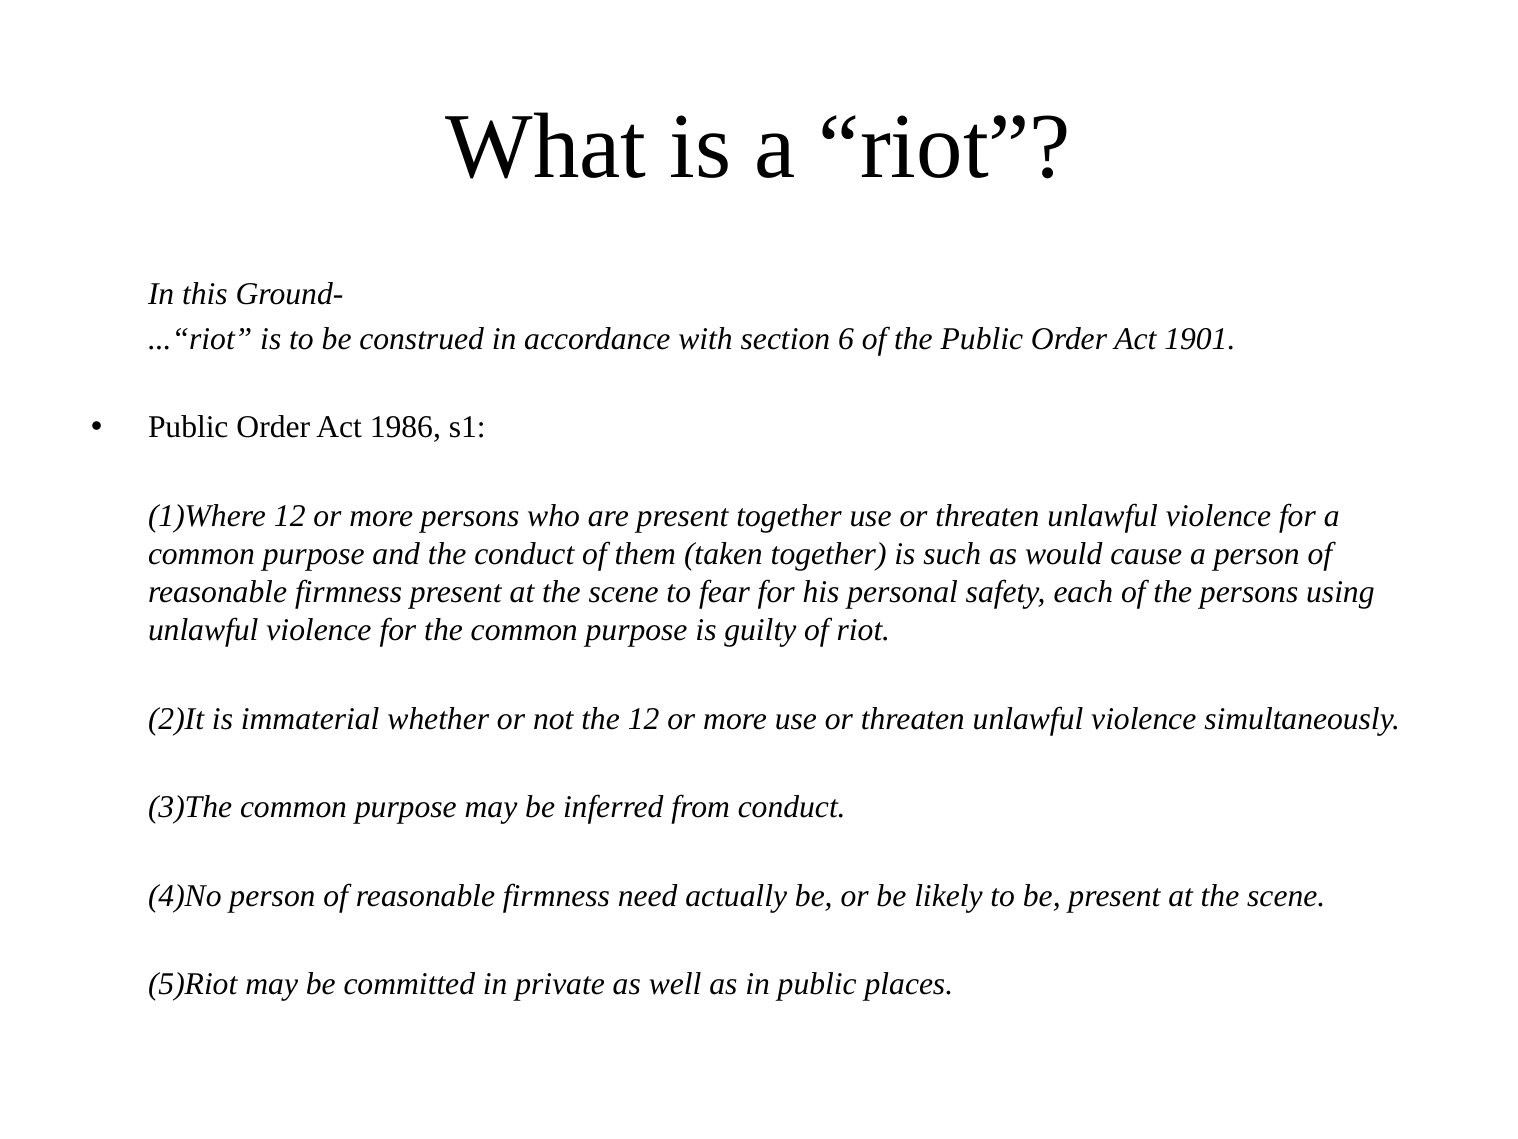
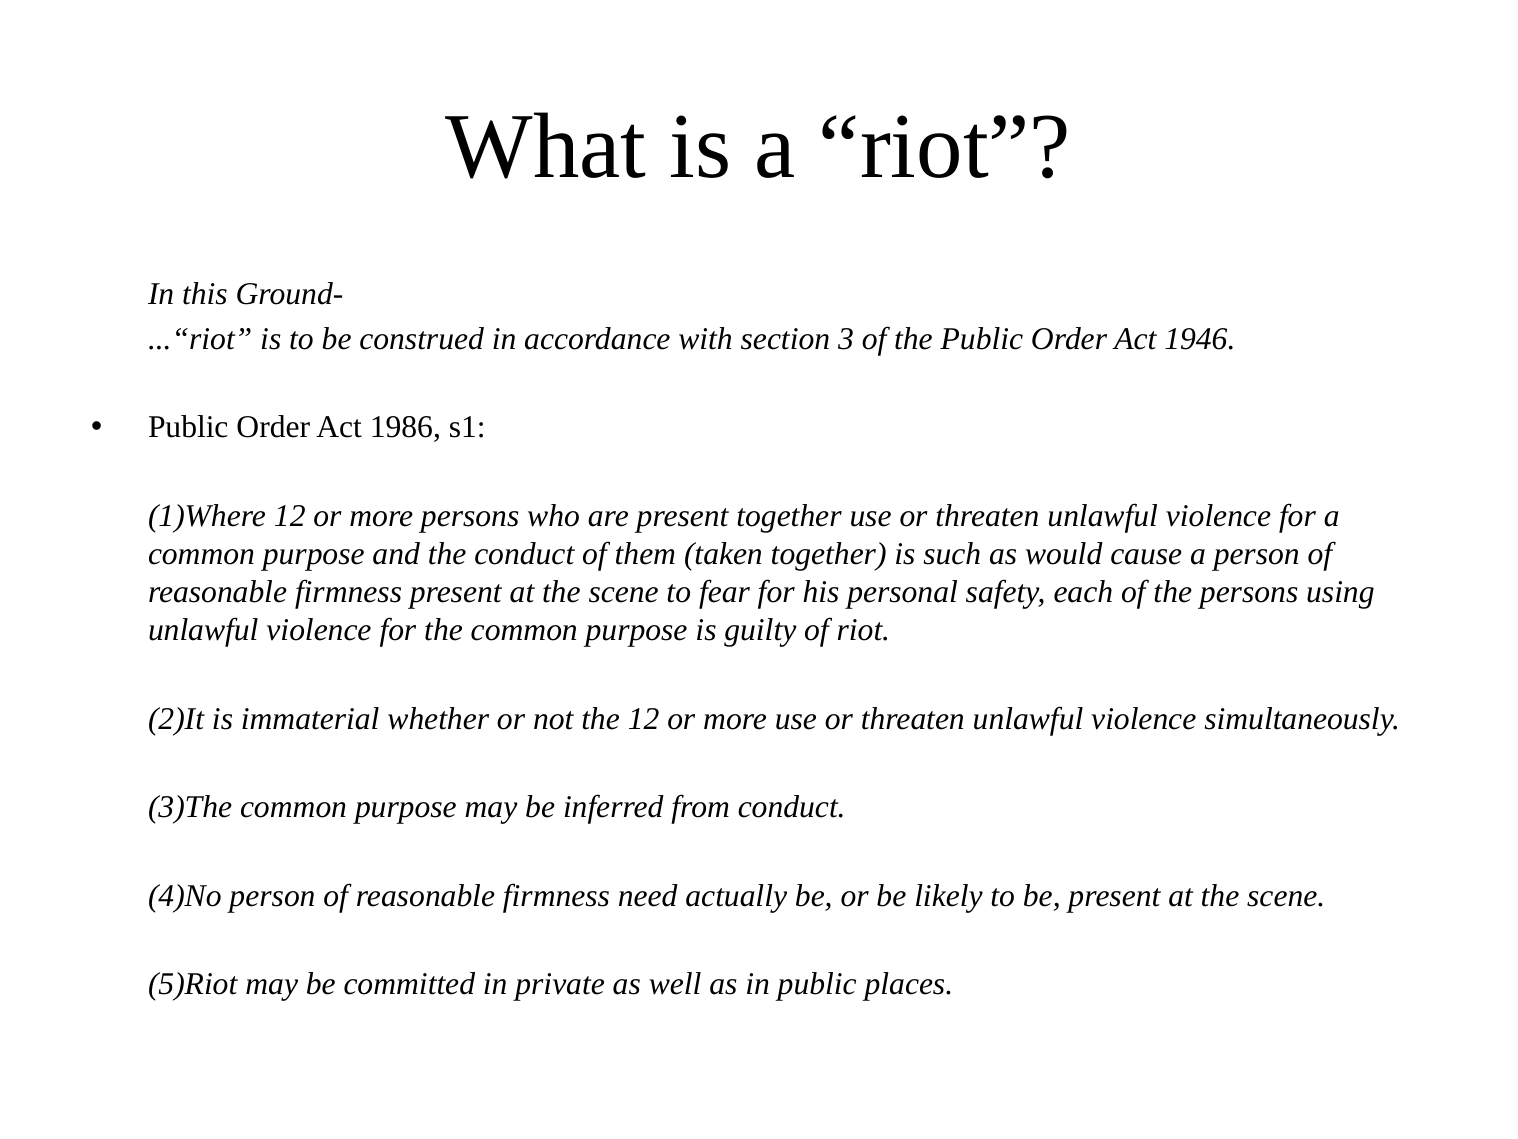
6: 6 -> 3 (846, 339)
1901: 1901 -> 1946 (1200, 339)
